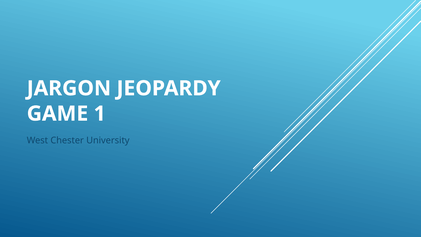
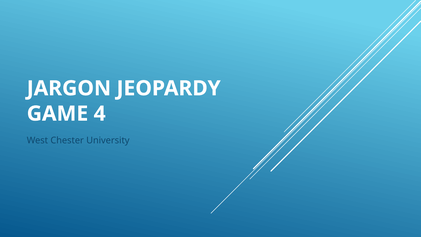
1: 1 -> 4 (100, 114)
